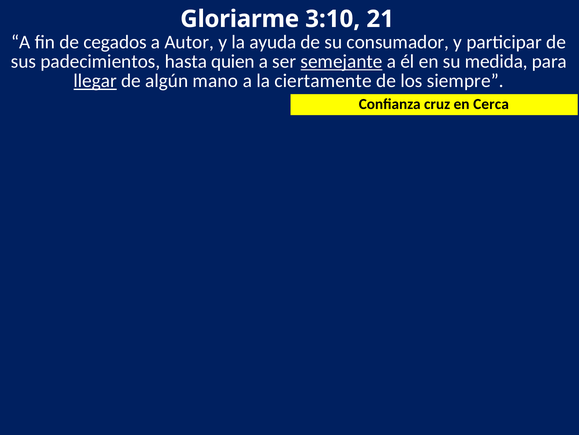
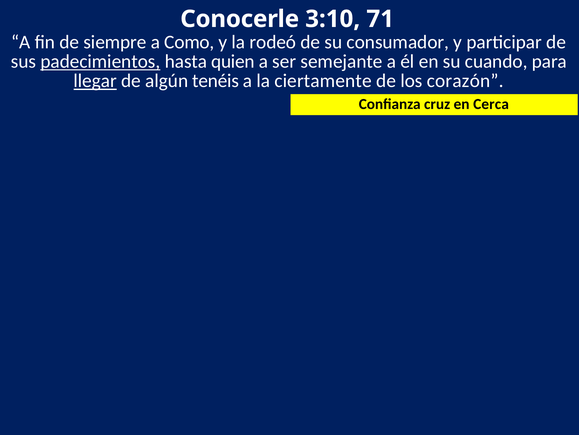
Gloriarme: Gloriarme -> Conocerle (240, 19)
21: 21 -> 71 (380, 19)
cegados: cegados -> siempre (115, 42)
Autor: Autor -> Como (189, 42)
ayuda: ayuda -> rodeó (273, 42)
padecimientos underline: none -> present (100, 61)
semejante underline: present -> none (342, 61)
medida: medida -> cuando (496, 61)
mano: mano -> tenéis (216, 81)
siempre: siempre -> corazón (465, 81)
